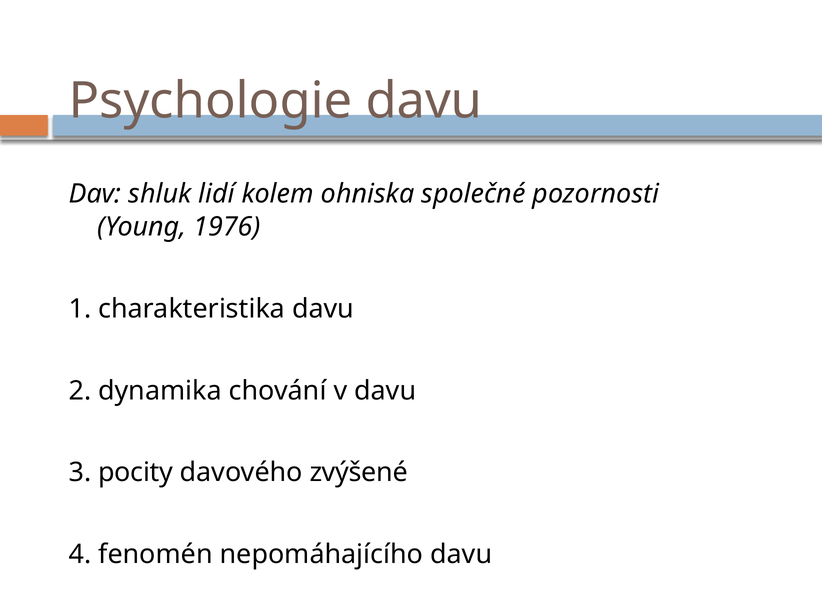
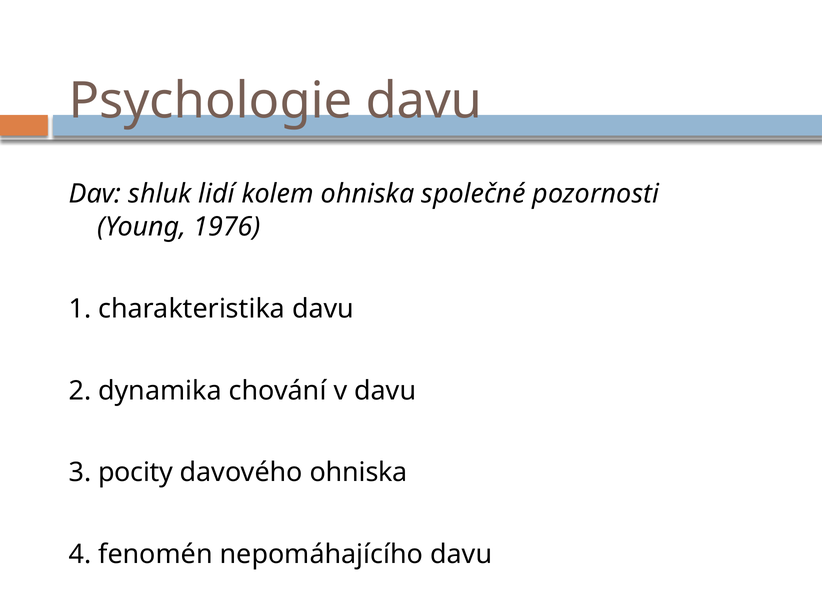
davového zvýšené: zvýšené -> ohniska (359, 473)
